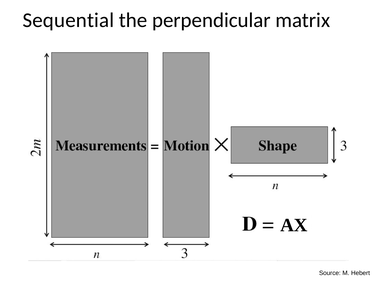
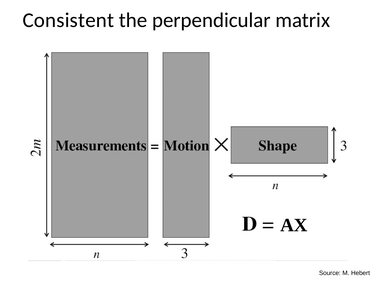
Sequential: Sequential -> Consistent (68, 20)
